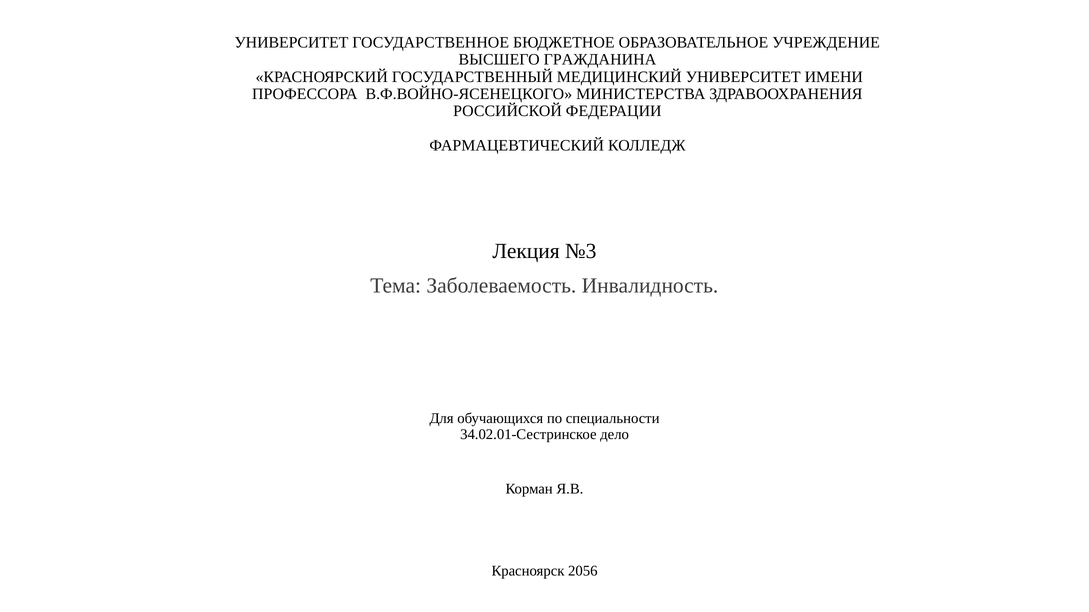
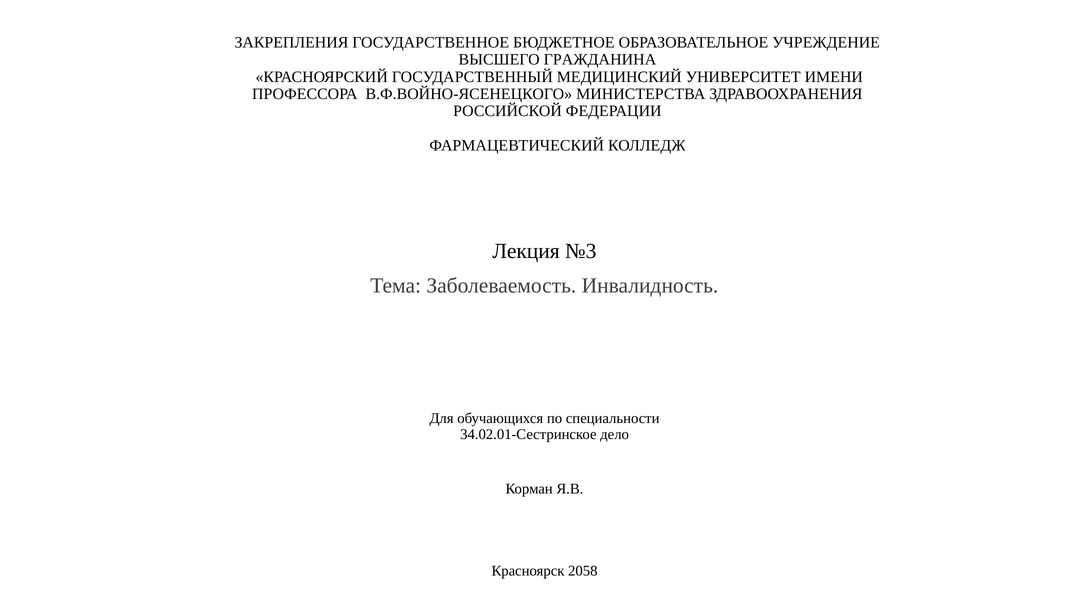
УНИВЕРСИТЕТ: УНИВЕРСИТЕТ -> ЗАКРЕПЛЕНИЯ (291, 43)
2056: 2056 -> 2058 (583, 571)
